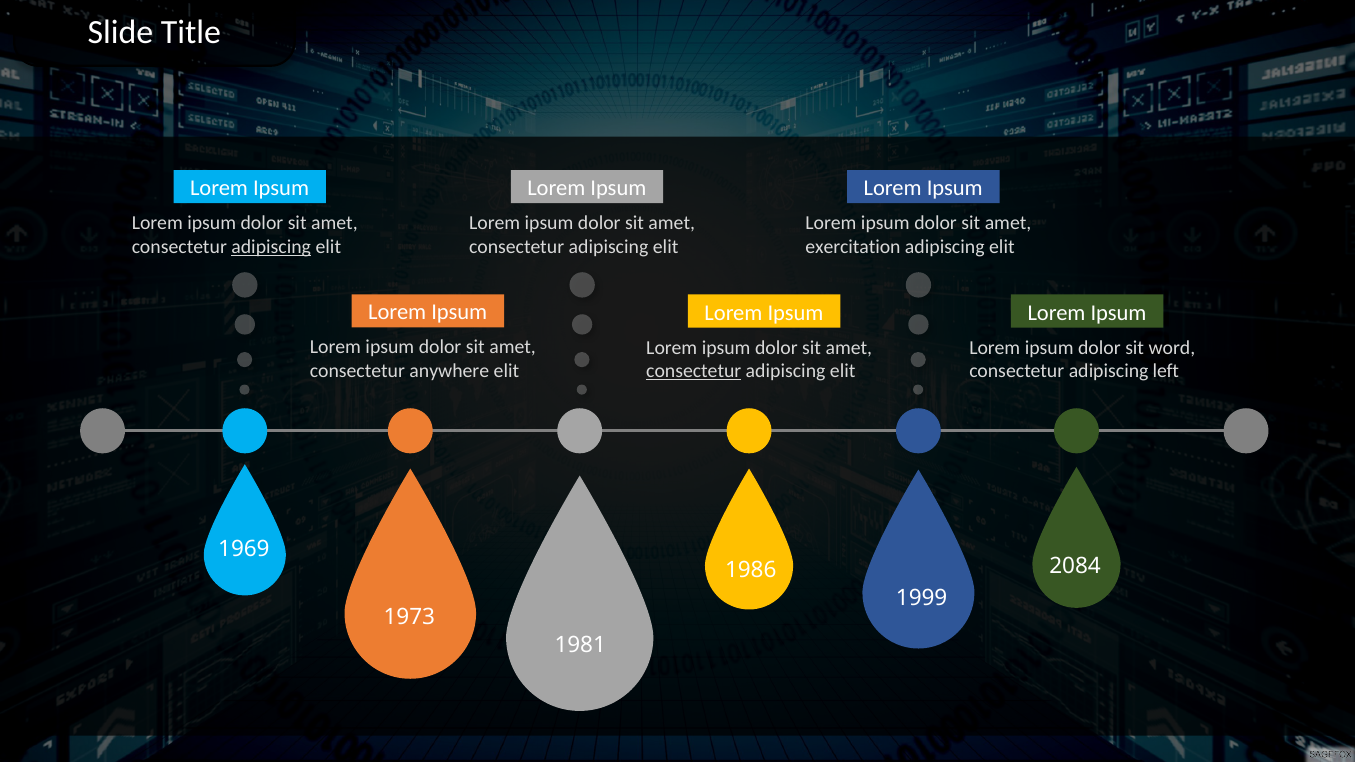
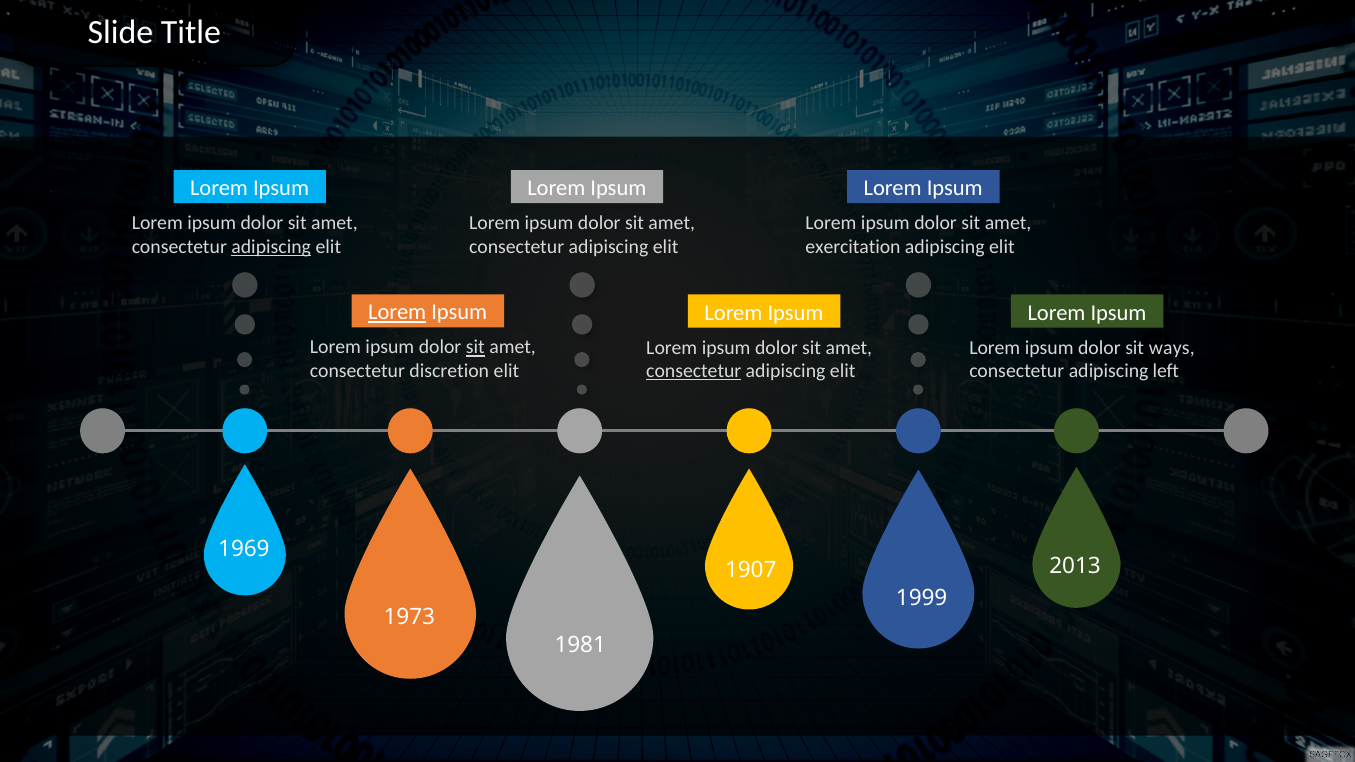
Lorem underline: none -> present (397, 313)
sit underline: none -> present (475, 348)
word: word -> ways (1172, 348)
anywhere: anywhere -> discretion (449, 371)
2084: 2084 -> 2013 (1075, 566)
1986: 1986 -> 1907 (751, 570)
